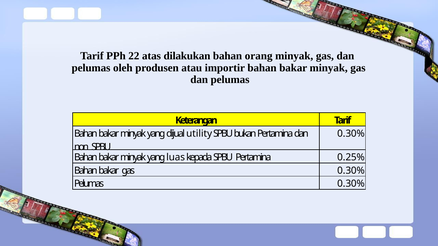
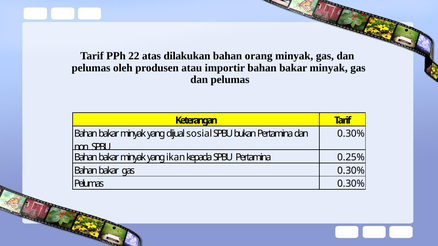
utility: utility -> sosial (199, 134)
luas: luas -> ikan (176, 158)
